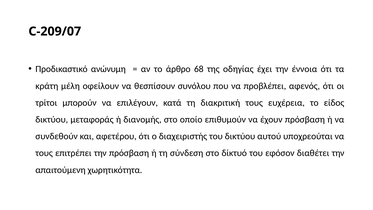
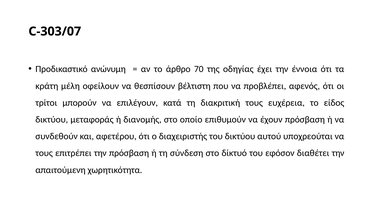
C-209/07: C-209/07 -> C-303/07 (55, 31)
68: 68 -> 70 (199, 69)
συνόλου: συνόλου -> βέλτιστη (194, 86)
